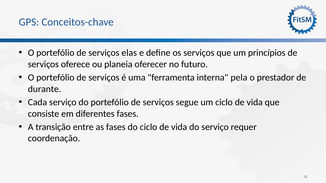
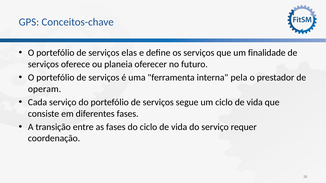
princípios: princípios -> finalidade (267, 53)
durante: durante -> operam (45, 89)
